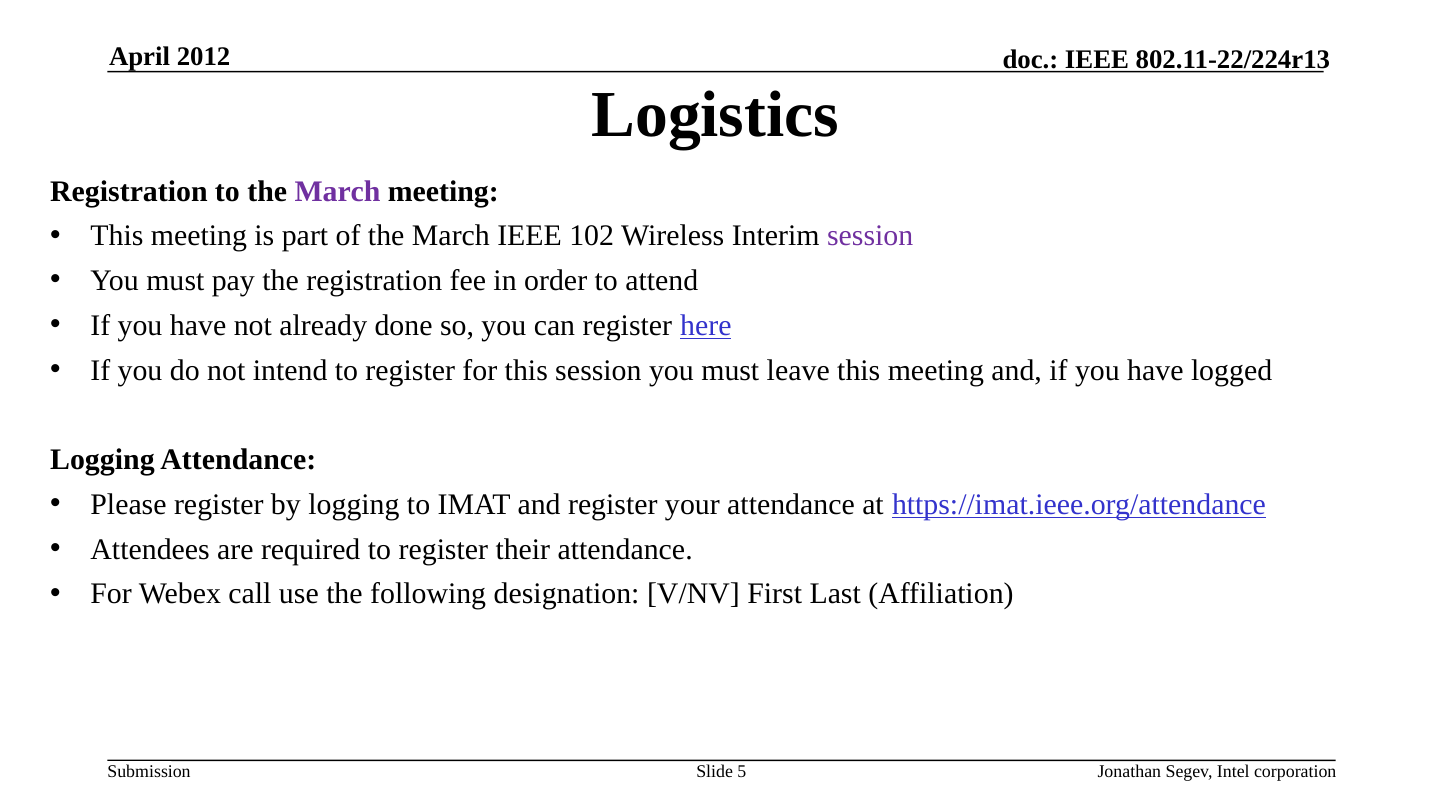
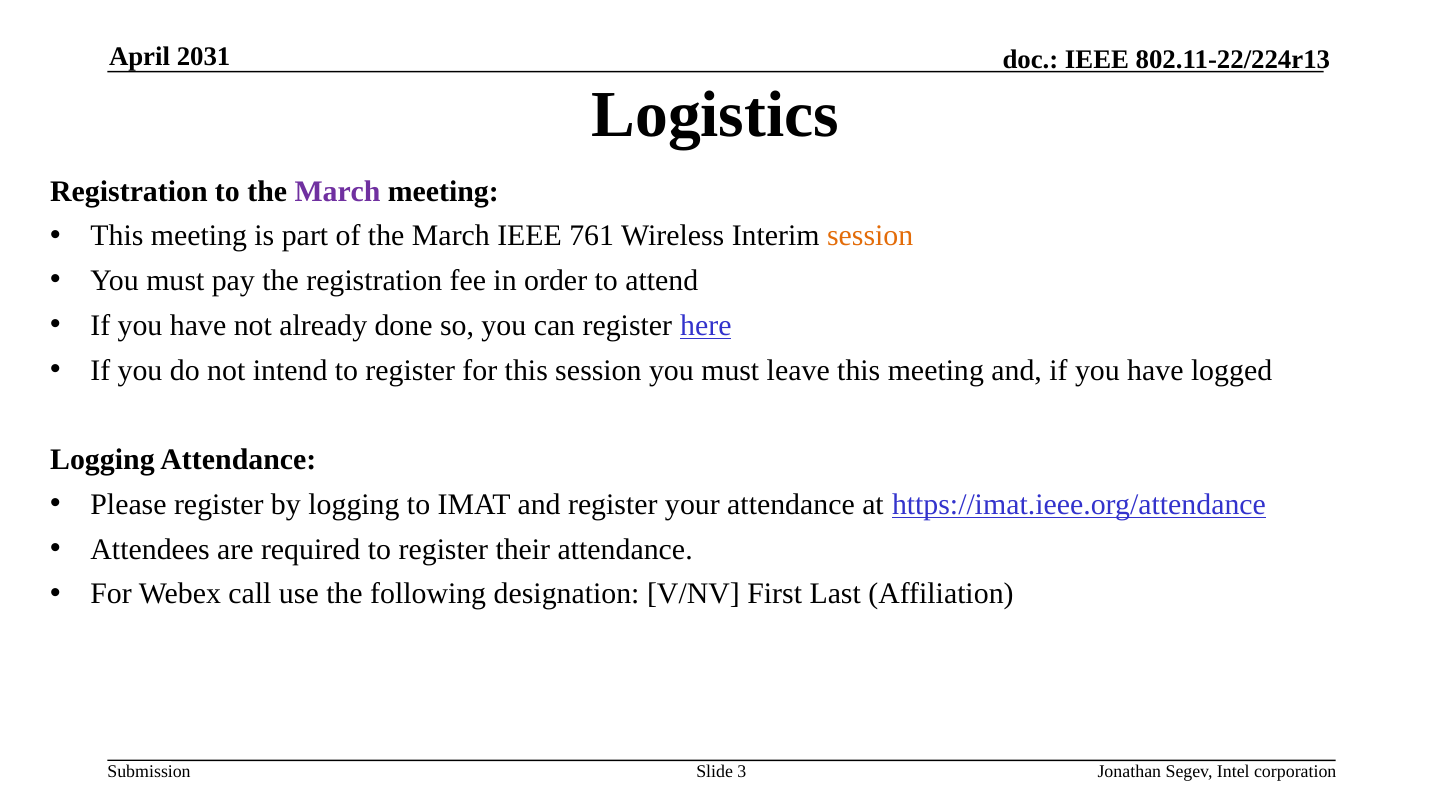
2012: 2012 -> 2031 (204, 57)
102: 102 -> 761 (592, 236)
session colour: purple -> orange (870, 236)
5: 5 -> 3 (742, 772)
